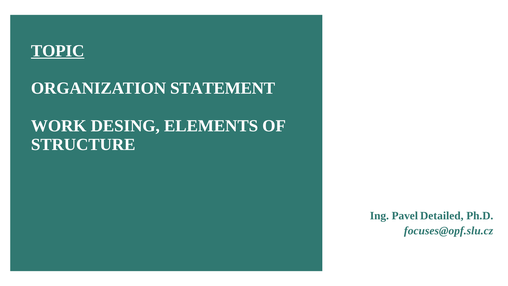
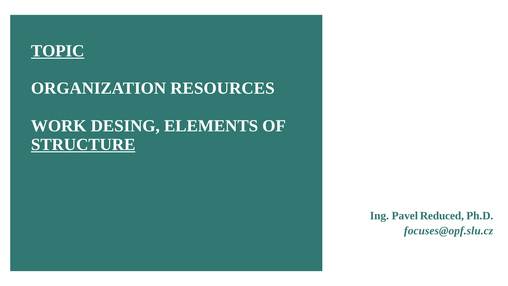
STATEMENT: STATEMENT -> RESOURCES (222, 88)
STRUCTURE underline: none -> present (83, 144)
Detailed: Detailed -> Reduced (442, 216)
